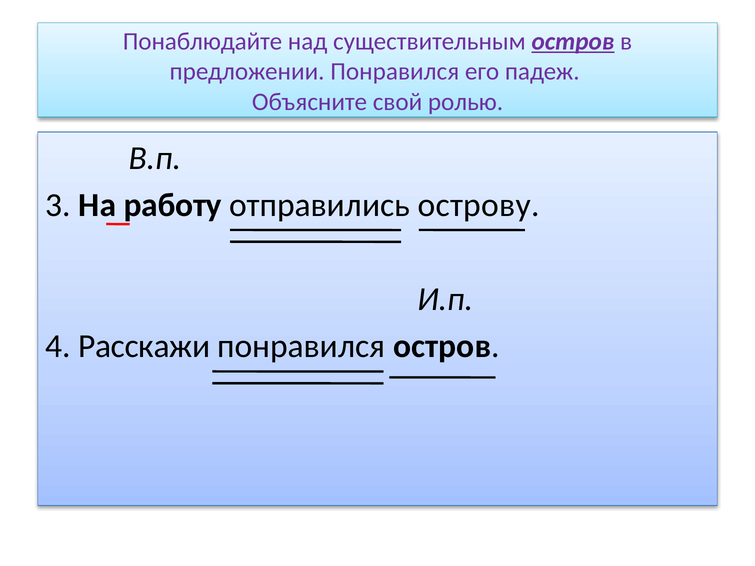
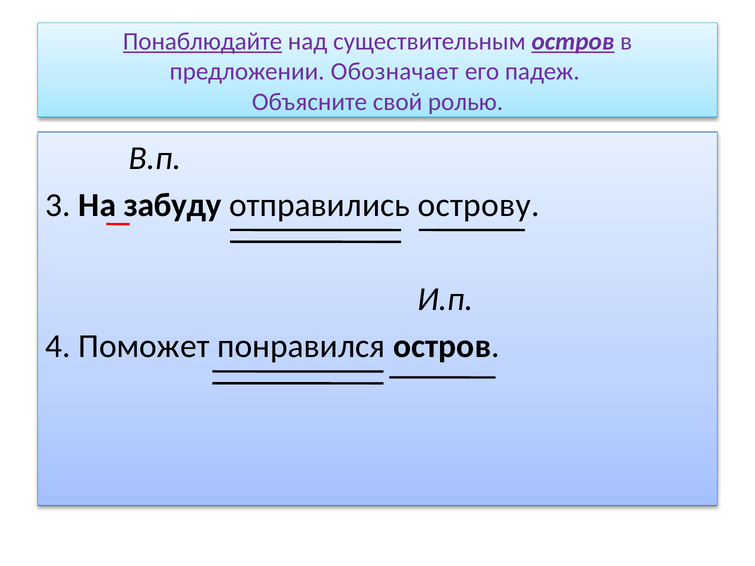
Понаблюдайте underline: none -> present (203, 41)
предложении Понравился: Понравился -> Обозначает (395, 72)
работу: работу -> забуду (173, 205)
Расскажи: Расскажи -> Поможет (144, 346)
